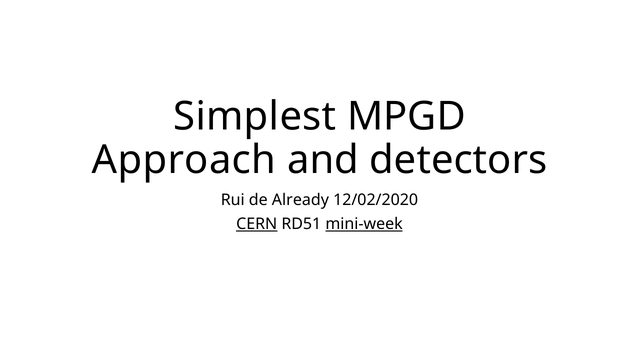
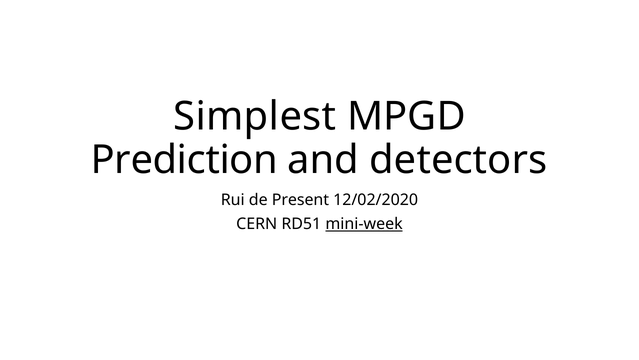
Approach: Approach -> Prediction (184, 160)
Already: Already -> Present (300, 200)
CERN underline: present -> none (257, 224)
